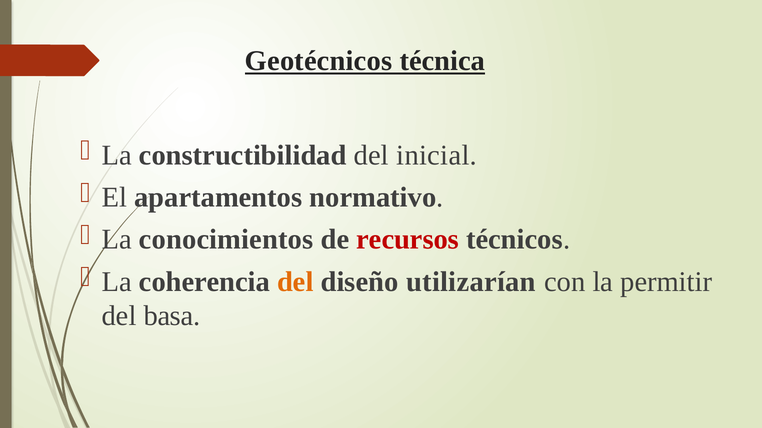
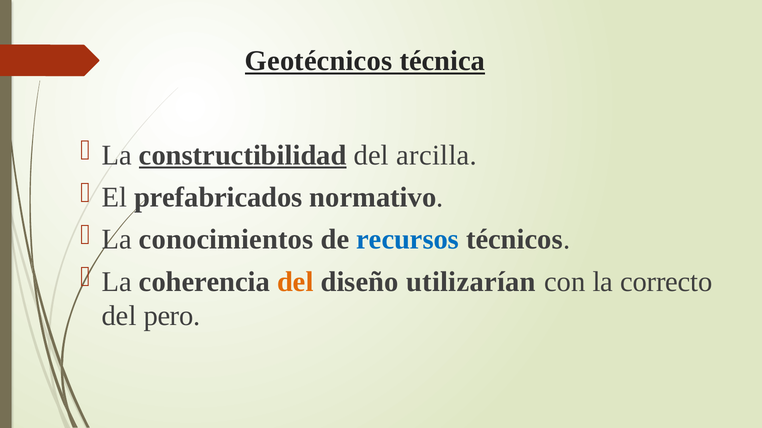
constructibilidad underline: none -> present (243, 155)
inicial: inicial -> arcilla (437, 155)
apartamentos: apartamentos -> prefabricados (218, 198)
recursos colour: red -> blue (408, 240)
permitir: permitir -> correcto (666, 282)
basa: basa -> pero (172, 316)
